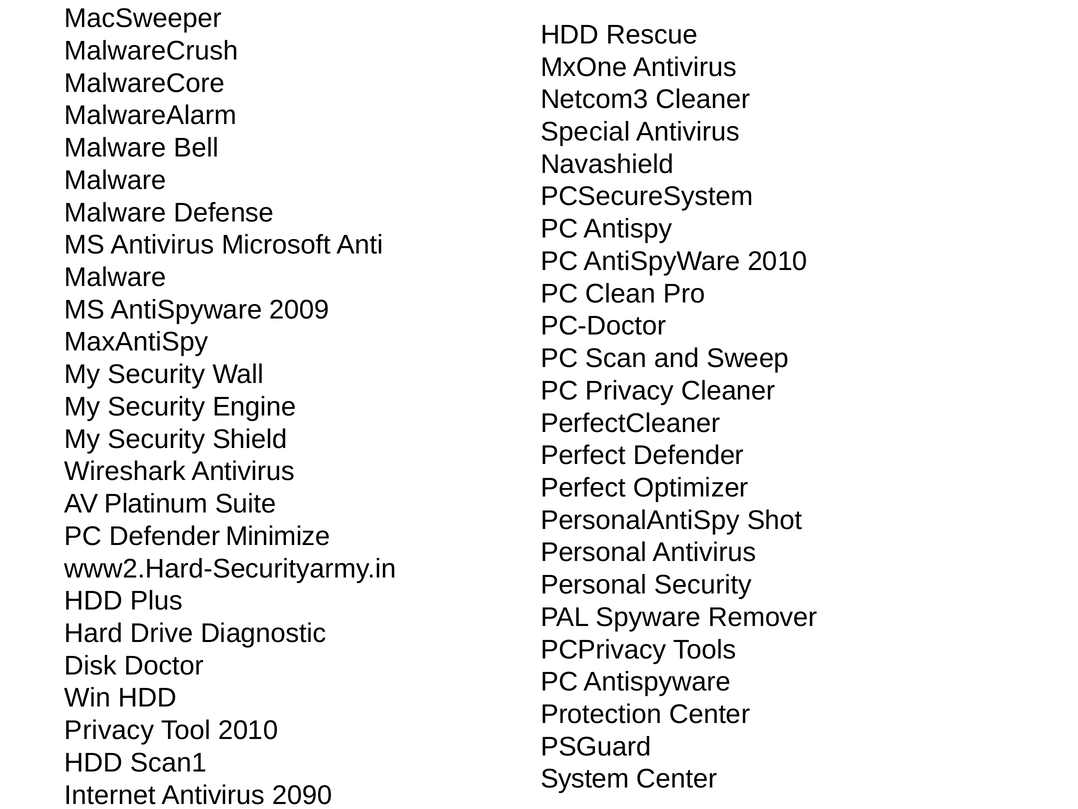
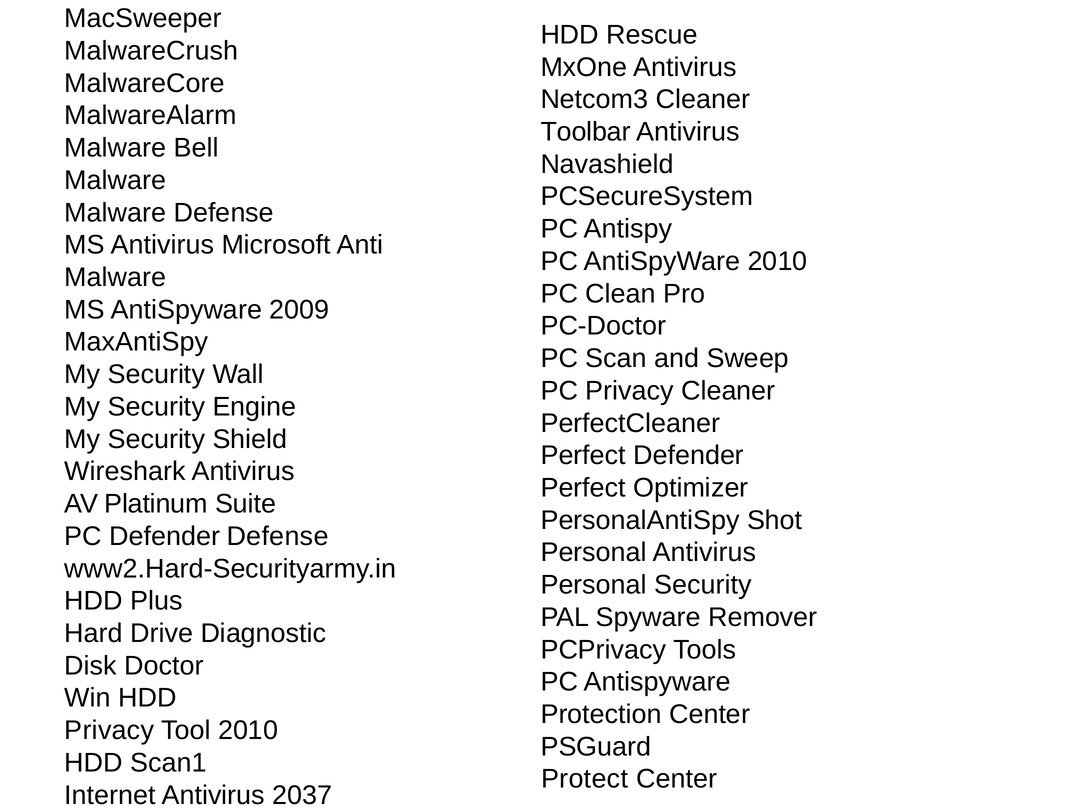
Special: Special -> Toolbar (586, 132)
Defender Minimize: Minimize -> Defense (278, 536)
System: System -> Protect (585, 779)
2090: 2090 -> 2037 (302, 795)
